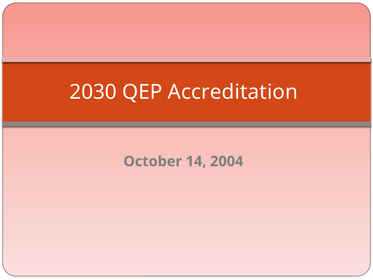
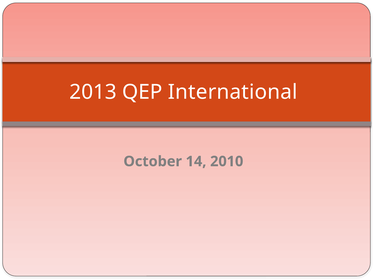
2030: 2030 -> 2013 (93, 92)
Accreditation: Accreditation -> International (233, 92)
2004: 2004 -> 2010 (227, 161)
